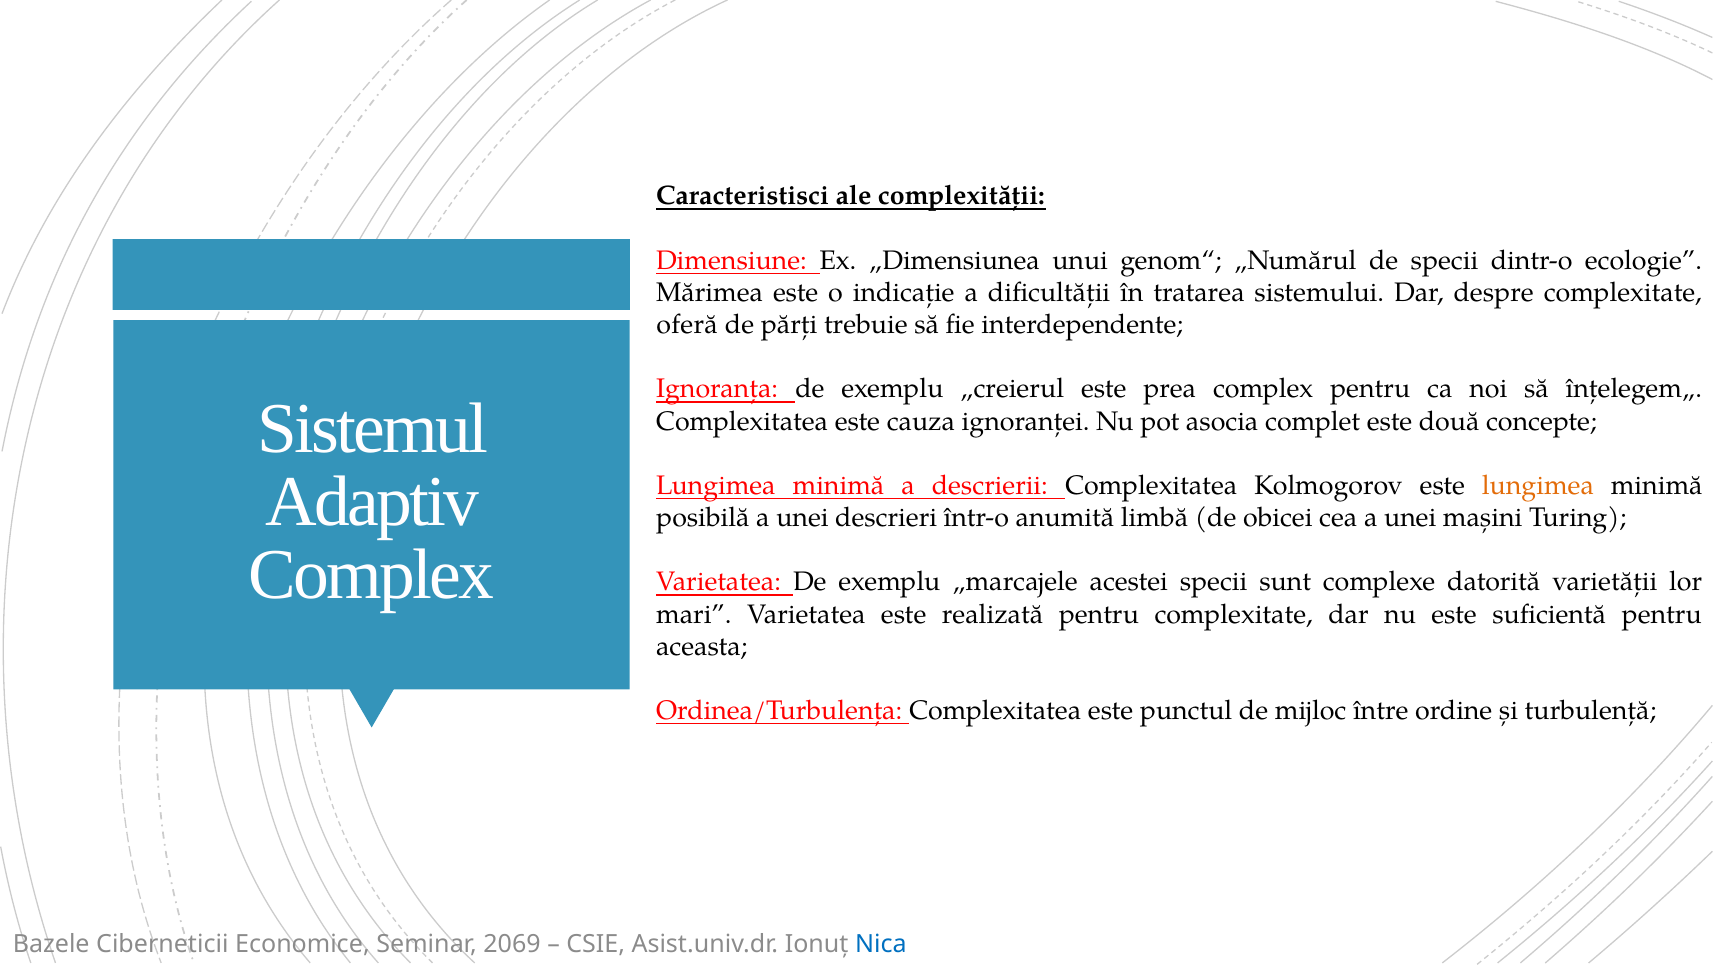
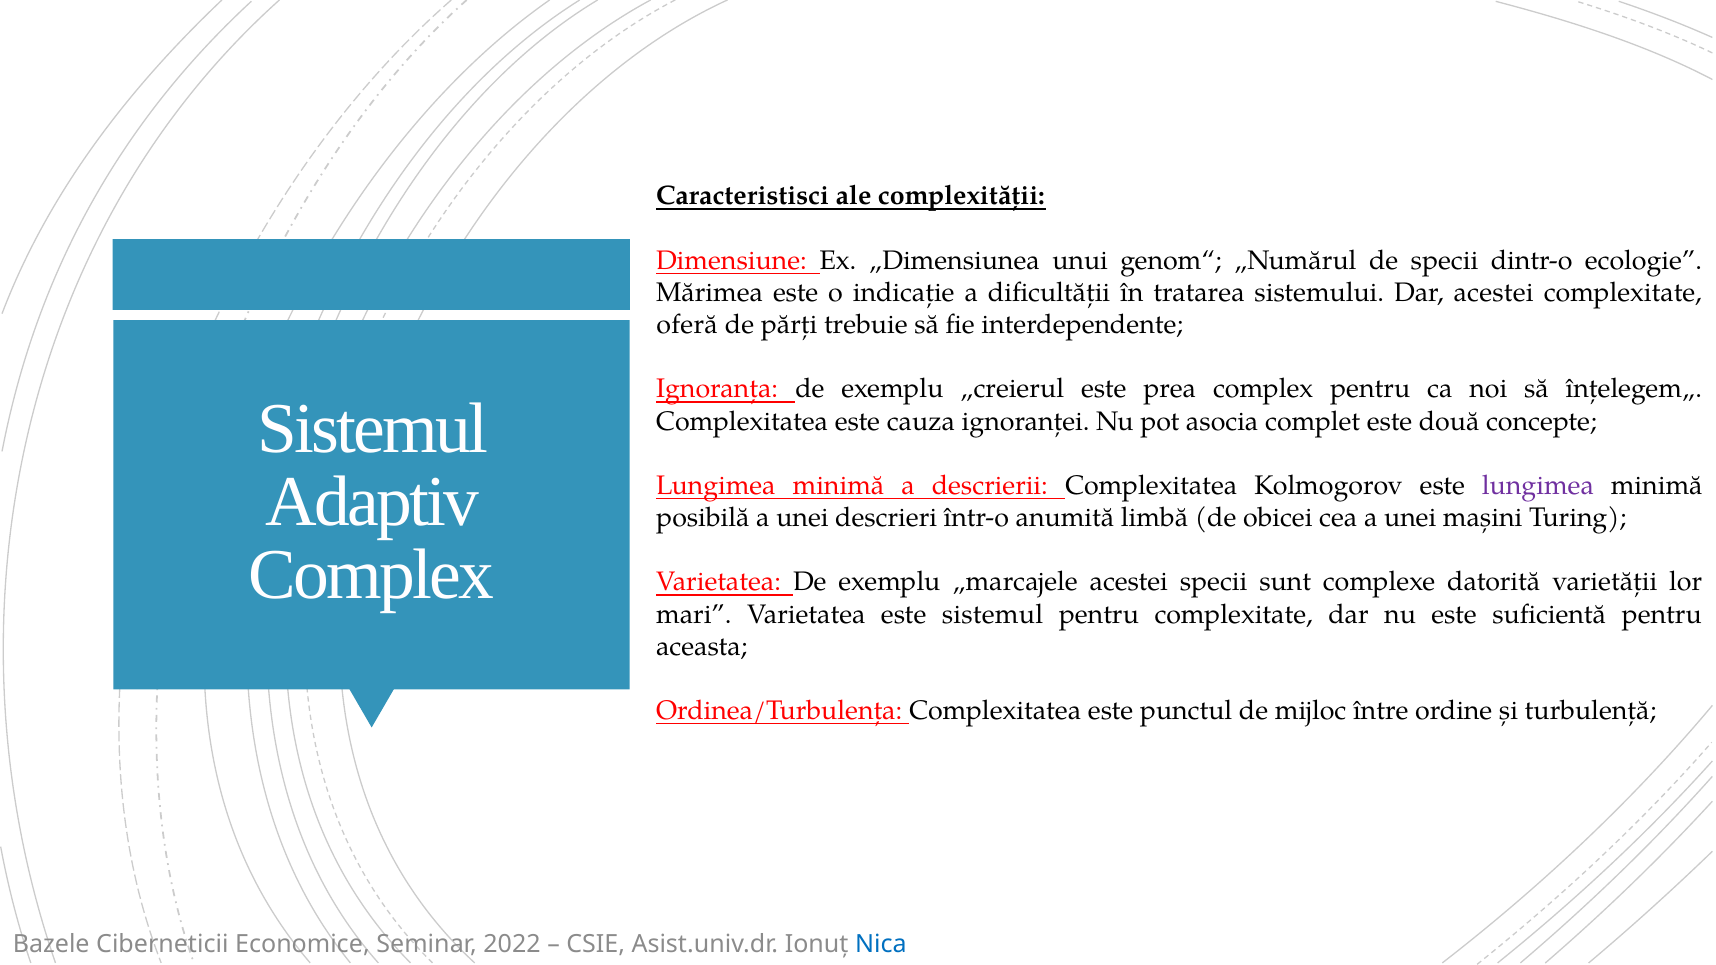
Dar despre: despre -> acestei (1494, 293)
lungimea colour: orange -> purple (1538, 486)
este realizată: realizată -> sistemul (992, 614)
2069: 2069 -> 2022 (512, 944)
